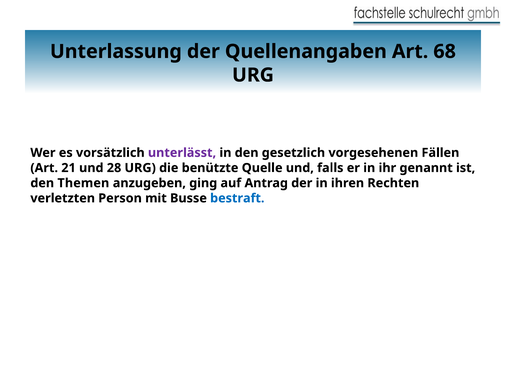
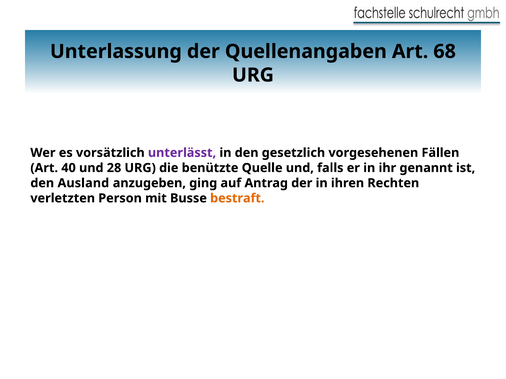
21: 21 -> 40 (69, 168)
Themen: Themen -> Ausland (83, 183)
bestraft colour: blue -> orange (237, 198)
